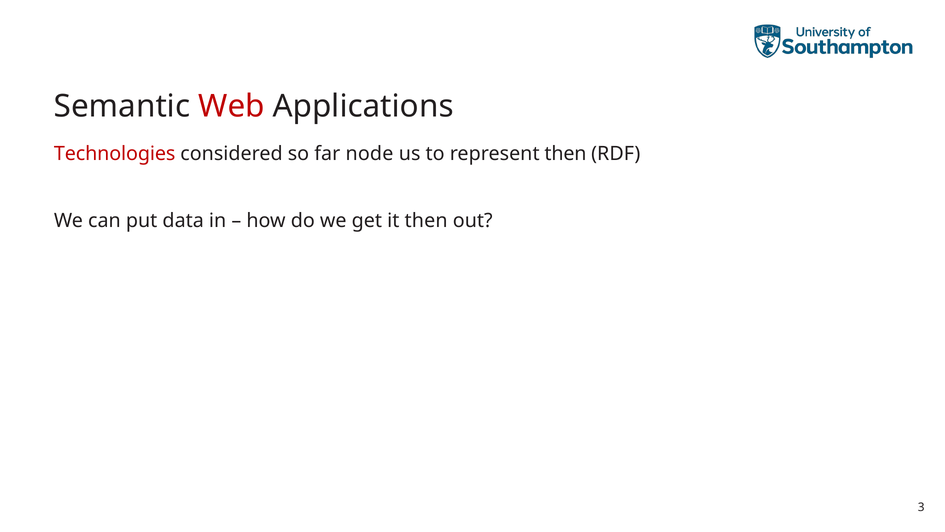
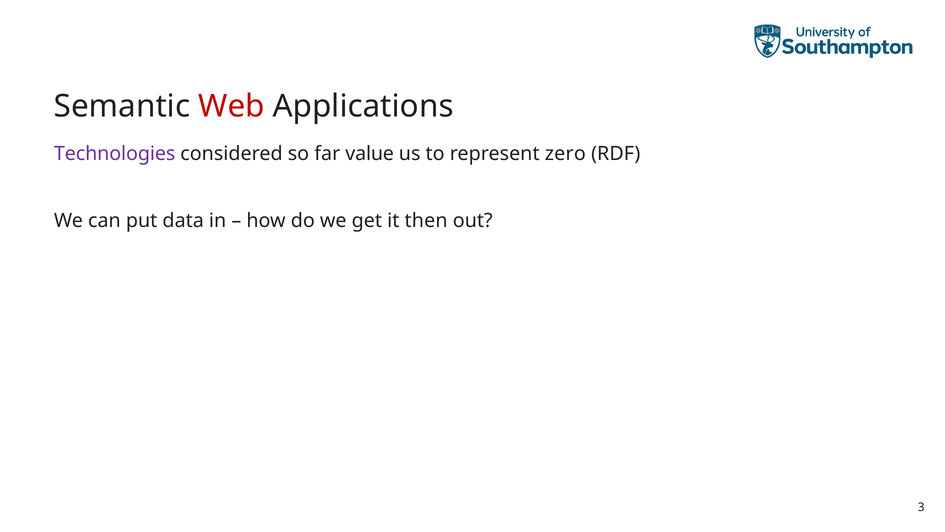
Technologies colour: red -> purple (115, 153)
node: node -> value (370, 153)
represent then: then -> zero (565, 153)
